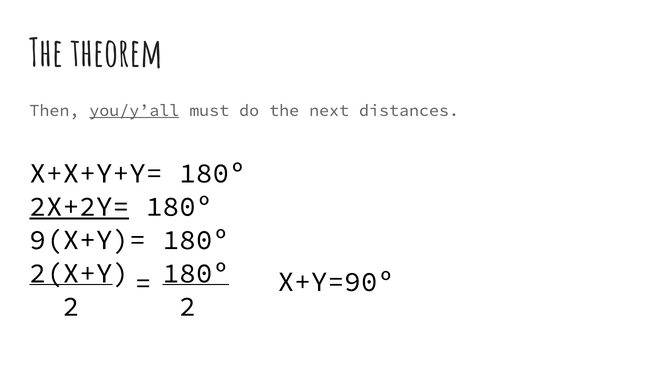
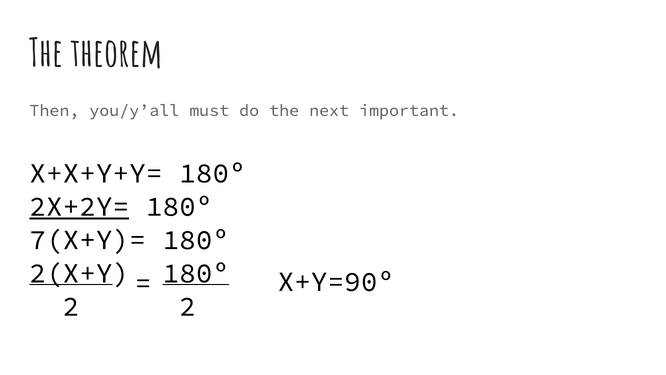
you/y’all underline: present -> none (134, 110)
distances: distances -> important (409, 110)
9(X+Y)=: 9(X+Y)= -> 7(X+Y)= (88, 240)
